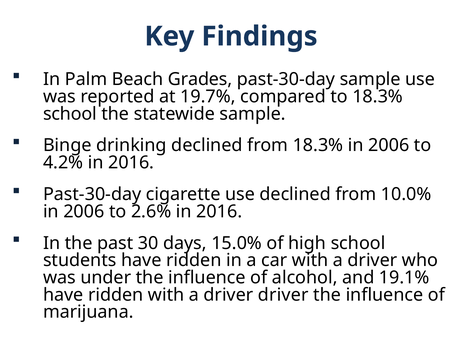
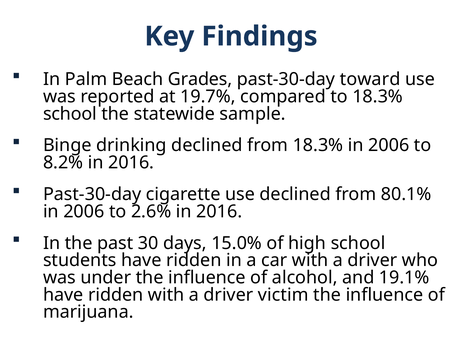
past-30-day sample: sample -> toward (370, 79)
4.2%: 4.2% -> 8.2% (63, 163)
10.0%: 10.0% -> 80.1% (406, 195)
driver driver: driver -> victim (283, 295)
